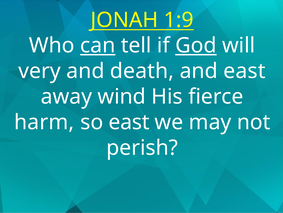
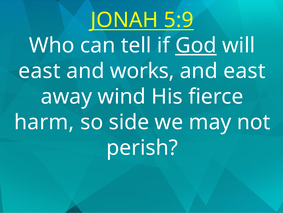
1:9: 1:9 -> 5:9 (179, 20)
can underline: present -> none (98, 45)
very: very -> east (39, 71)
death: death -> works (142, 71)
so east: east -> side (129, 122)
